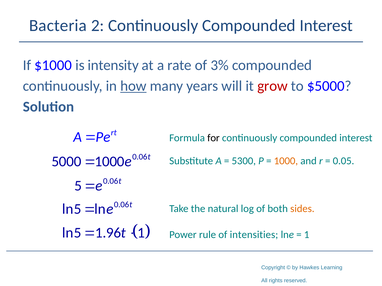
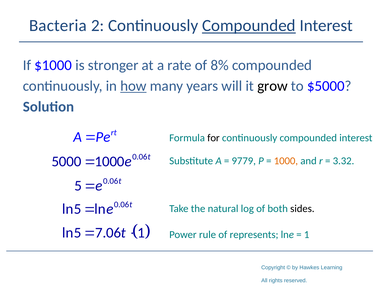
Compounded underline: none -> present (249, 26)
intensity: intensity -> stronger (113, 65)
3%: 3% -> 8% (220, 65)
grow colour: red -> black (272, 86)
5300: 5300 -> 9779 (244, 161)
0.05: 0.05 -> 3.32 (344, 161)
sides colour: orange -> black (302, 209)
1.96: 1.96 -> 7.06 (108, 233)
intensities: intensities -> represents (254, 235)
